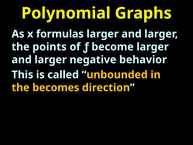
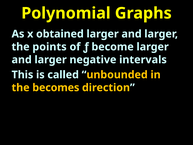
formulas: formulas -> obtained (60, 34)
behavior: behavior -> intervals (143, 60)
